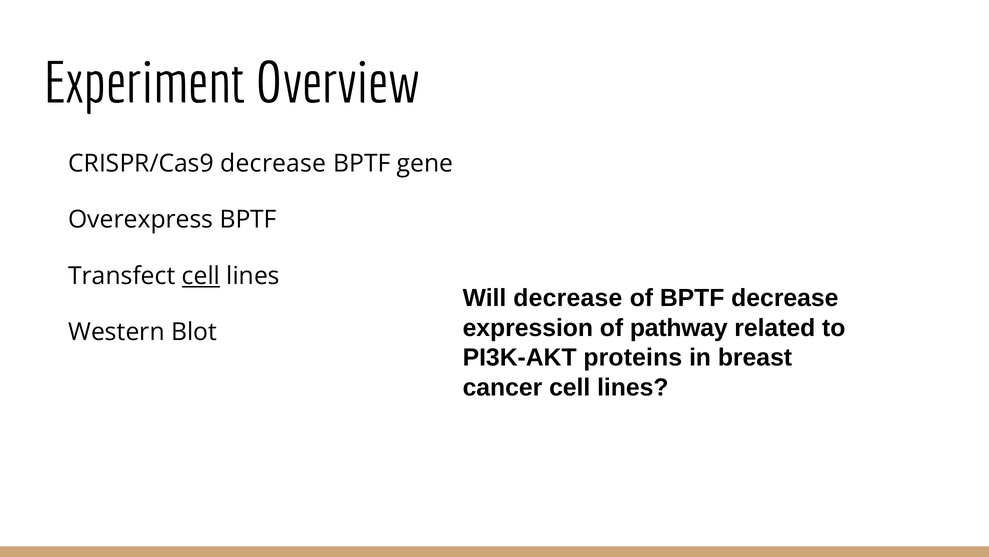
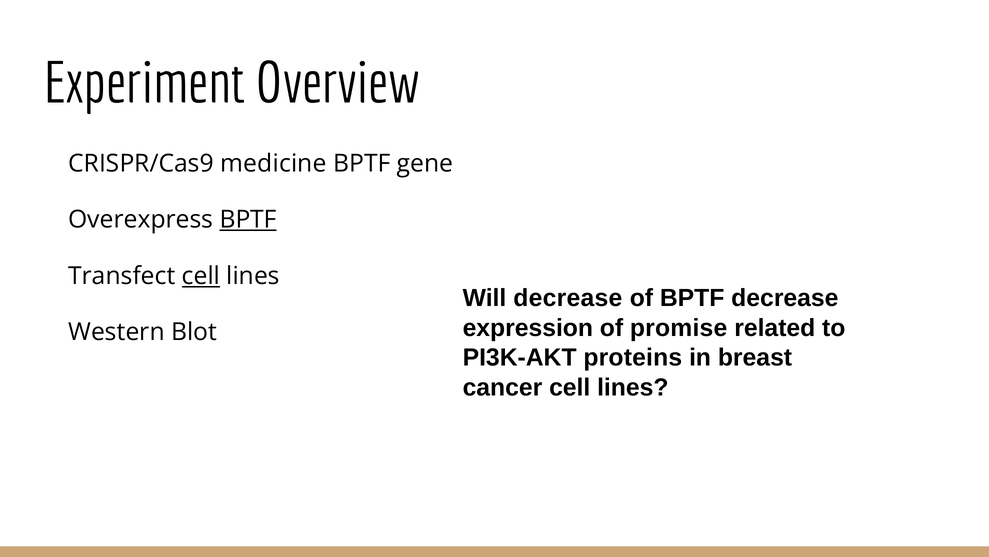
CRISPR/Cas9 decrease: decrease -> medicine (273, 163)
BPTF underline: none -> present (248, 219)
pathway: pathway -> promise (679, 328)
